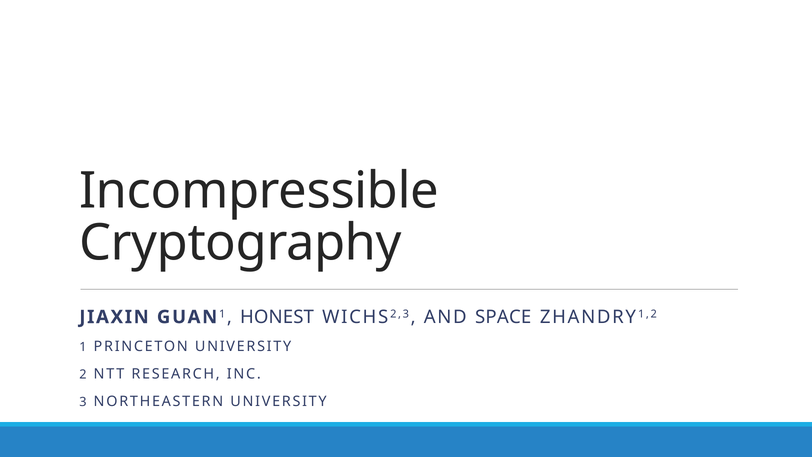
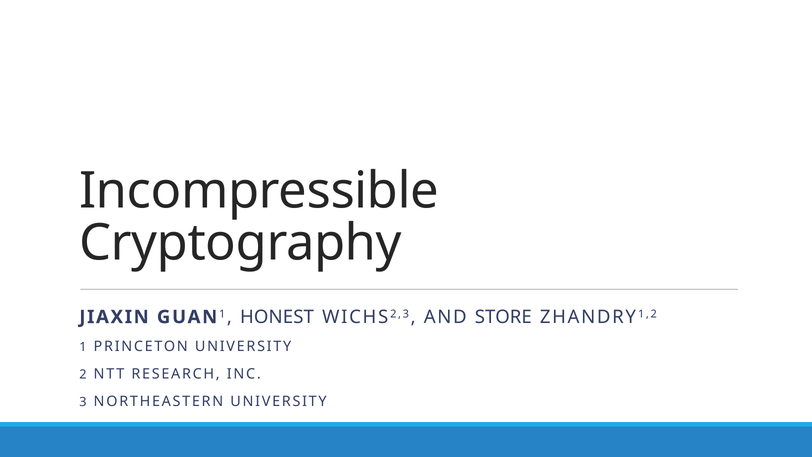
SPACE: SPACE -> STORE (503, 317)
